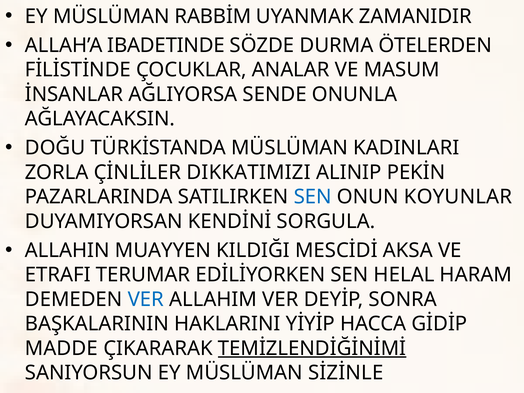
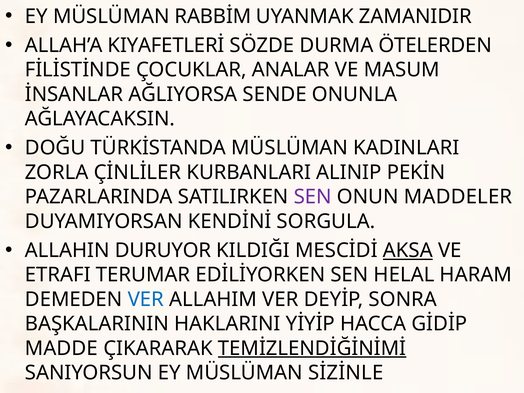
IBADETINDE: IBADETINDE -> KIYAFETLERİ (166, 45)
DIKKATIMIZI: DIKKATIMIZI -> KURBANLARI (249, 172)
SEN colour: blue -> purple (313, 197)
KOYUNLAR: KOYUNLAR -> MADDELER (458, 197)
MUAYYEN: MUAYYEN -> DURUYOR (163, 250)
AKSA underline: none -> present (408, 250)
